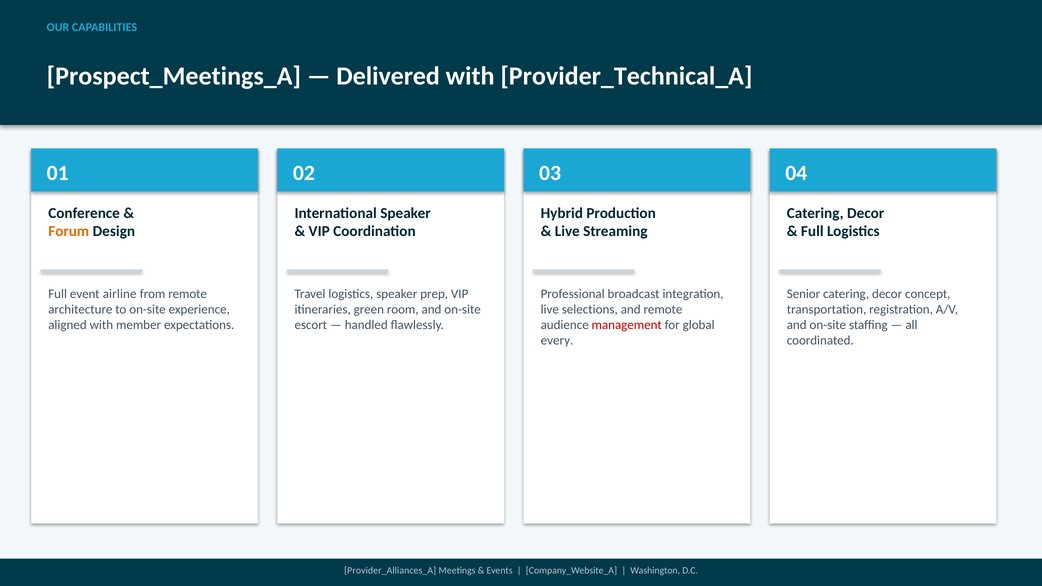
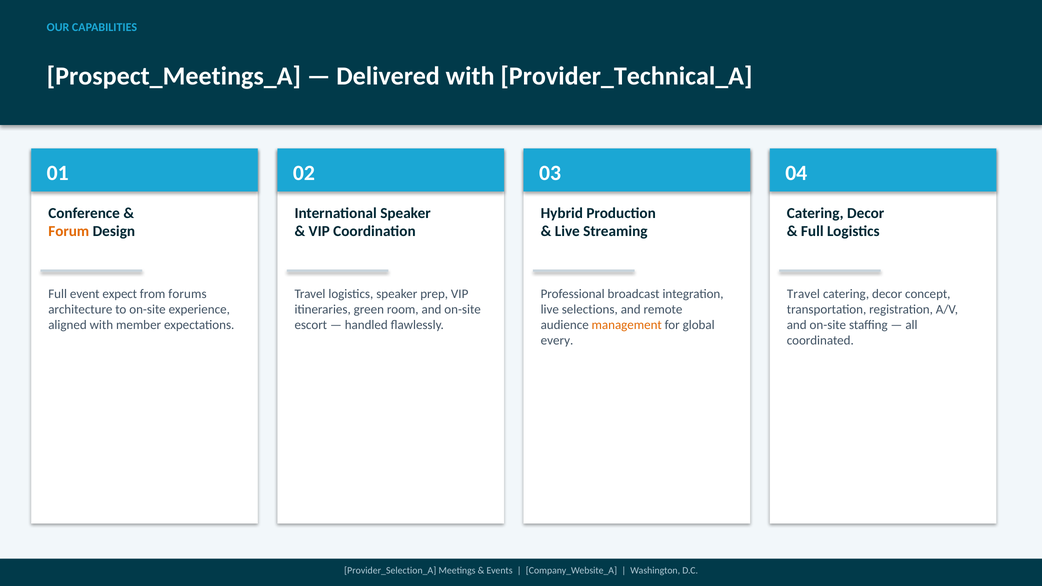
airline: airline -> expect (120, 294)
from remote: remote -> forums (188, 294)
Senior: Senior -> Travel (803, 294)
management colour: red -> orange (627, 325)
Provider_Alliances_A: Provider_Alliances_A -> Provider_Selection_A (390, 571)
